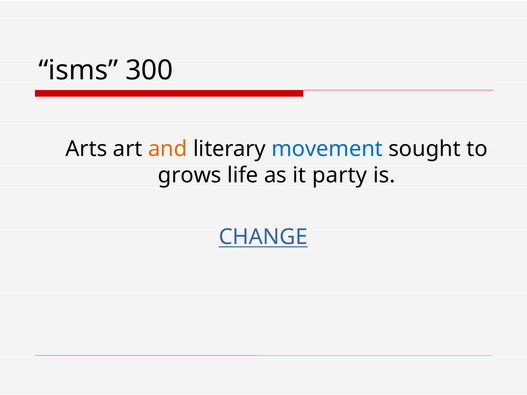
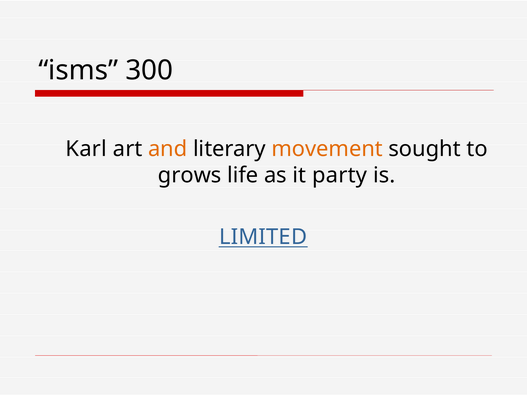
Arts: Arts -> Karl (86, 149)
movement colour: blue -> orange (327, 149)
CHANGE: CHANGE -> LIMITED (263, 237)
